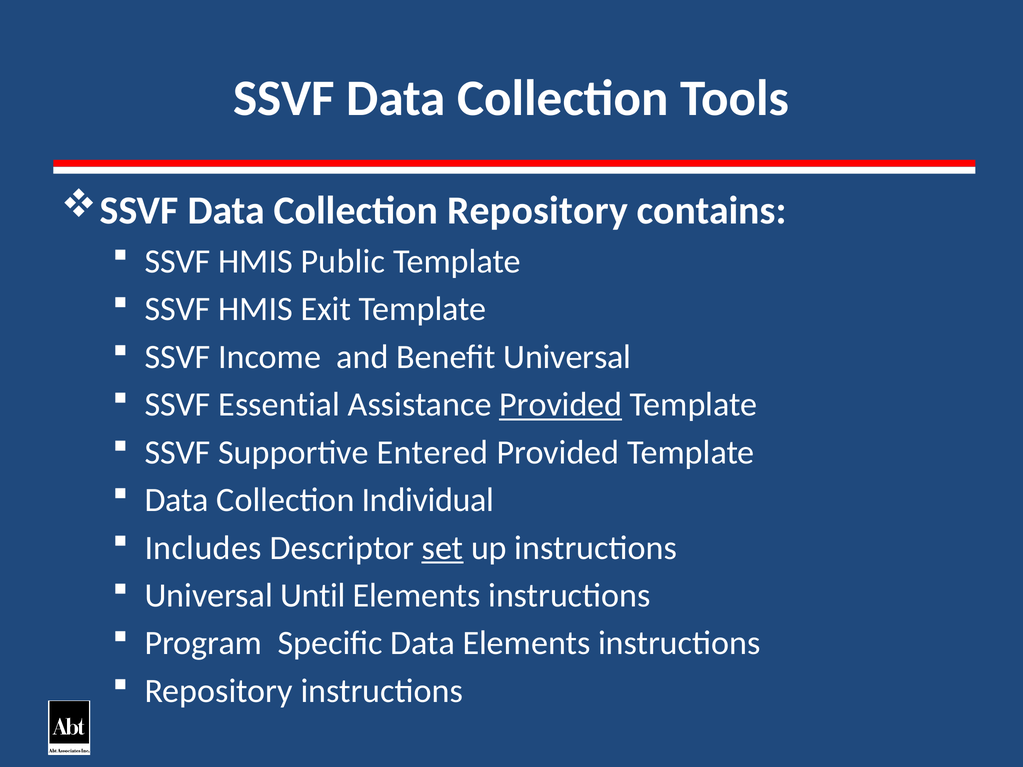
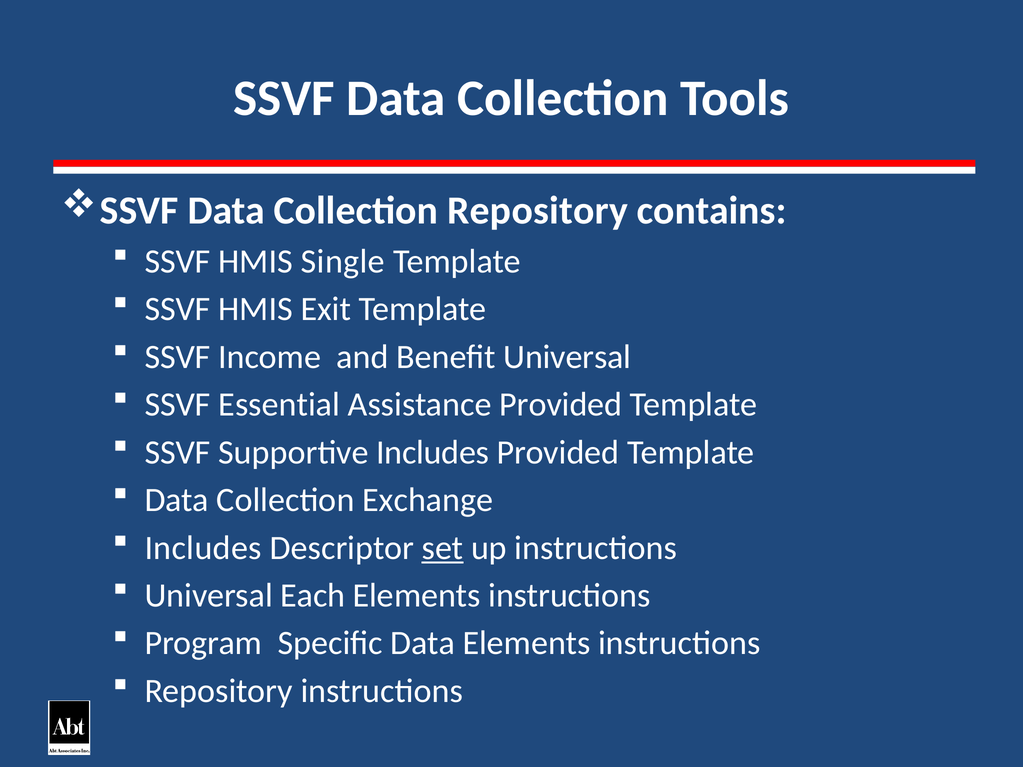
Public: Public -> Single (343, 262)
Provided underline: present -> none (561, 405)
Supportive Entered: Entered -> Includes (433, 452)
Individual: Individual -> Exchange (428, 500)
Until: Until -> Each (313, 596)
